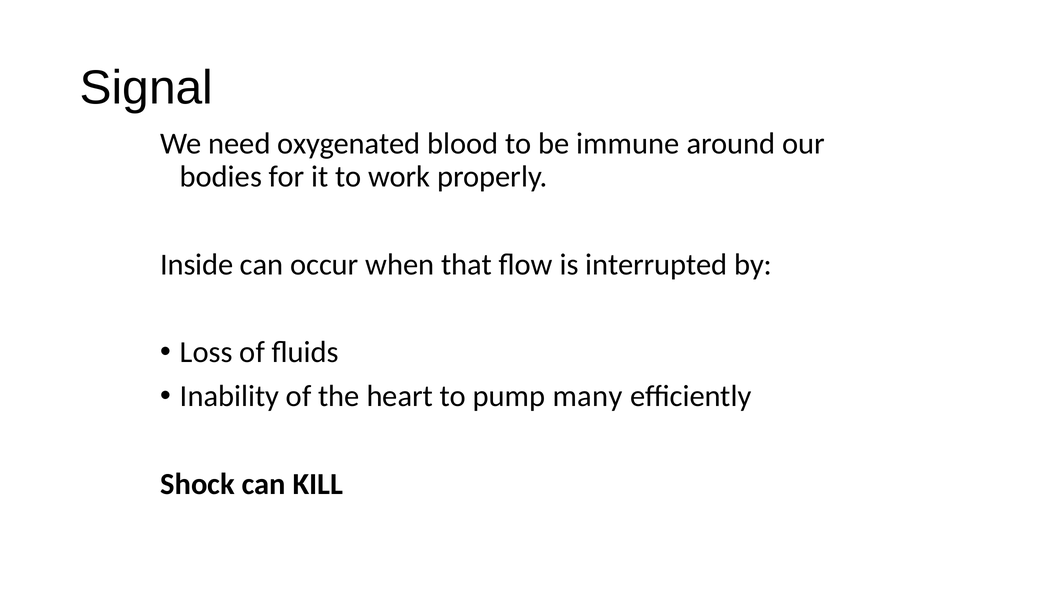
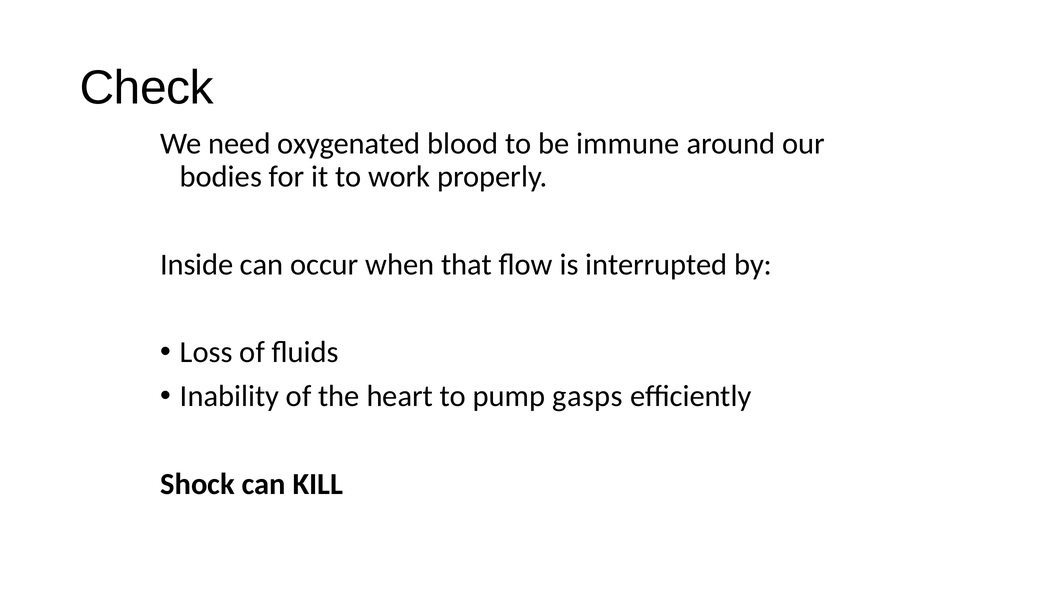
Signal: Signal -> Check (147, 88)
many: many -> gasps (588, 396)
